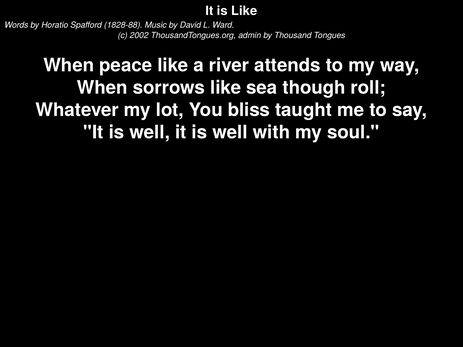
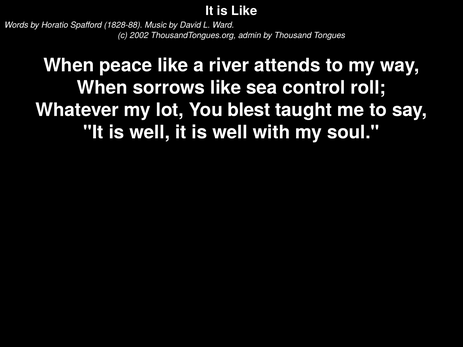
though: though -> control (314, 88)
bliss: bliss -> blest (249, 110)
